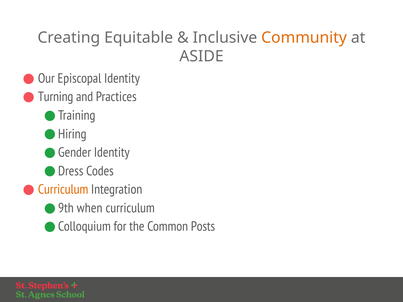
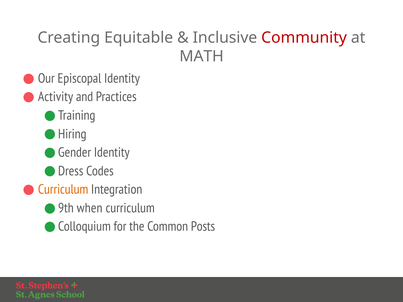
Community colour: orange -> red (304, 38)
ASIDE: ASIDE -> MATH (202, 56)
Turning: Turning -> Activity (56, 97)
